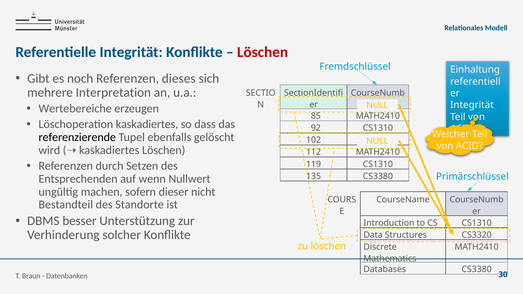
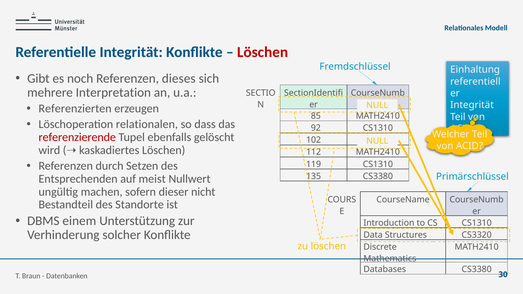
Wertebereiche: Wertebereiche -> Referenzierten (75, 109)
Löschoperation kaskadiertes: kaskadiertes -> relationalen (147, 124)
referenzierende colour: black -> red (77, 137)
wenn: wenn -> meist (152, 179)
besser: besser -> einem (79, 221)
